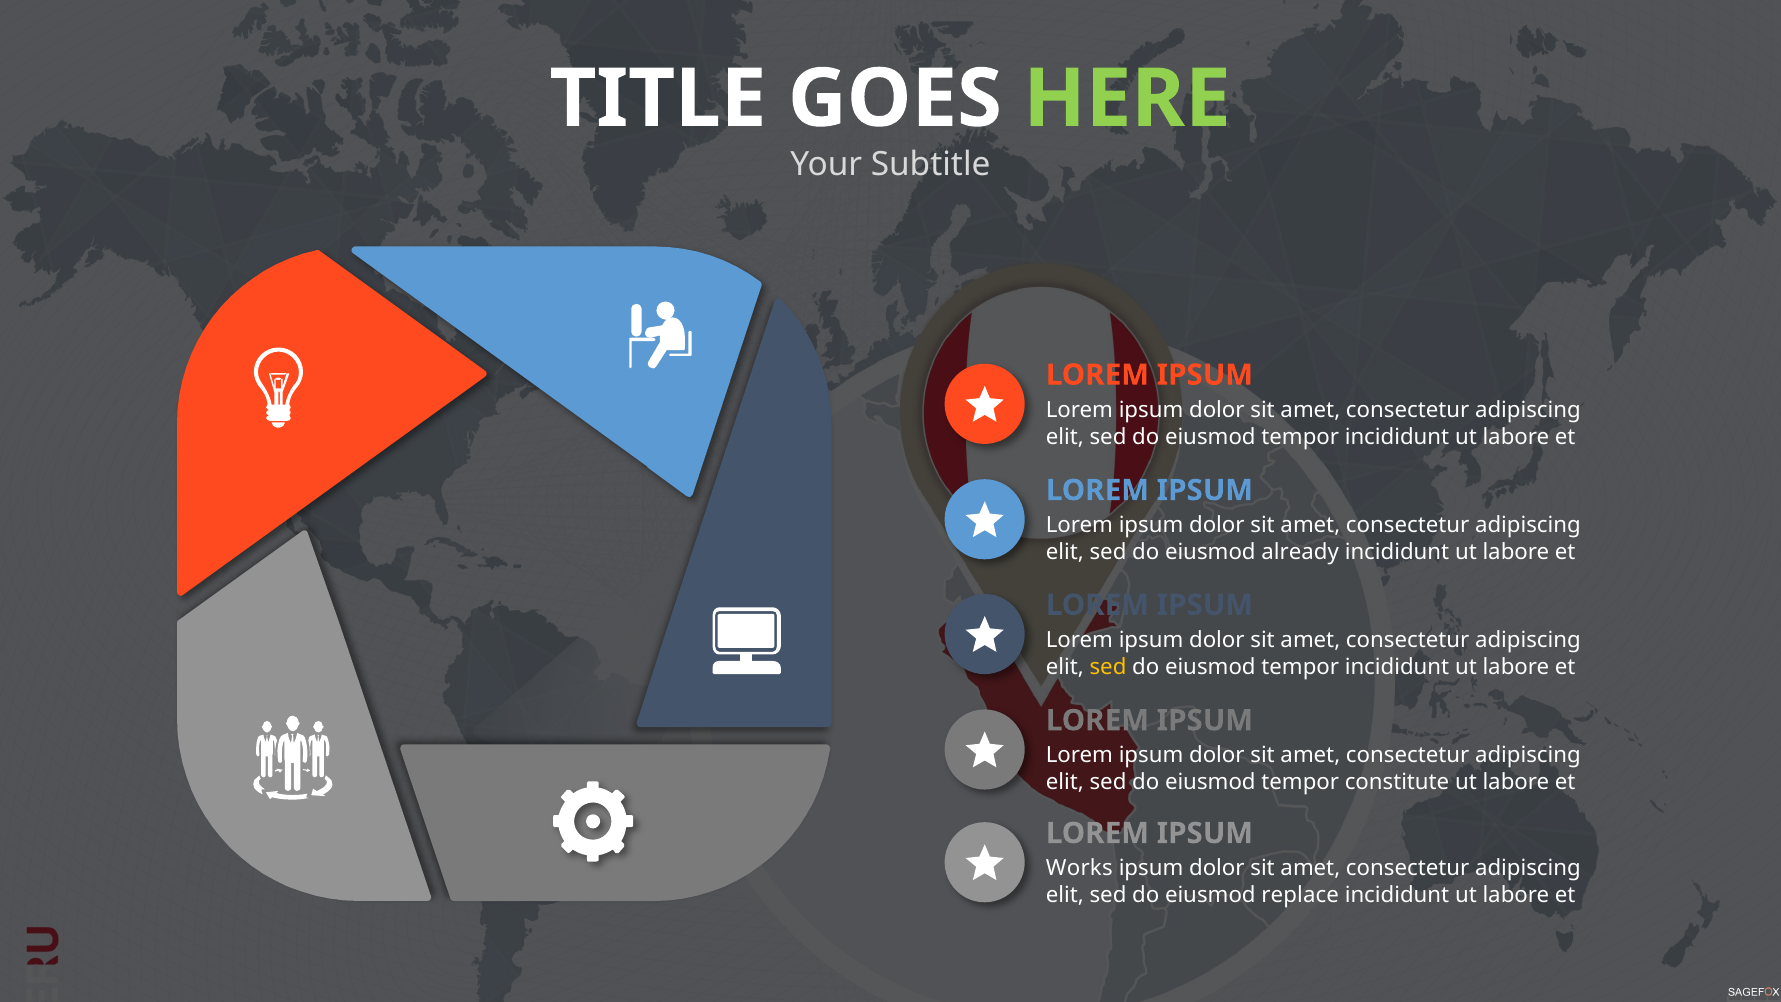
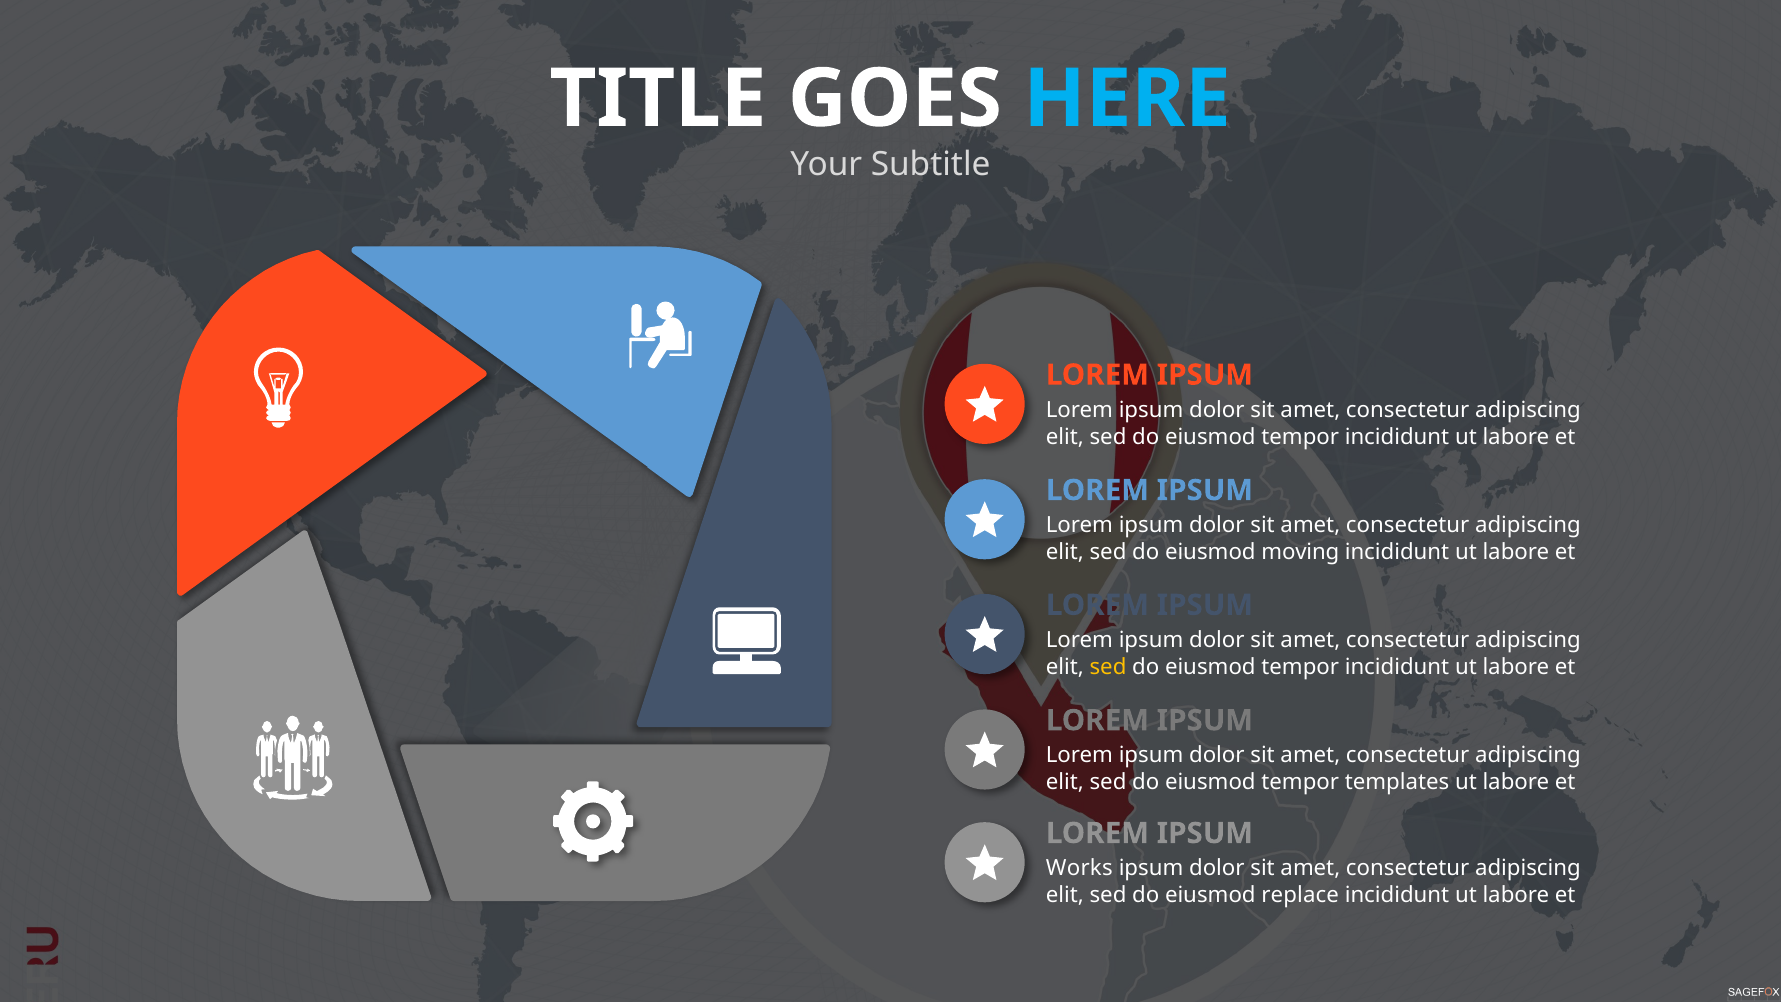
HERE colour: light green -> light blue (1127, 99)
already: already -> moving (1300, 552)
constitute: constitute -> templates (1397, 782)
